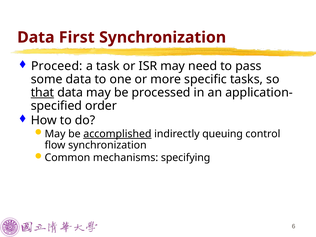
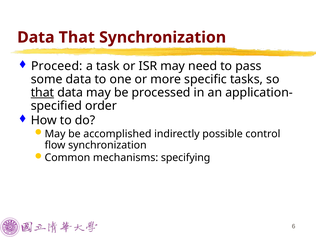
Data First: First -> That (77, 37)
accomplished underline: present -> none (117, 134)
queuing: queuing -> possible (223, 134)
